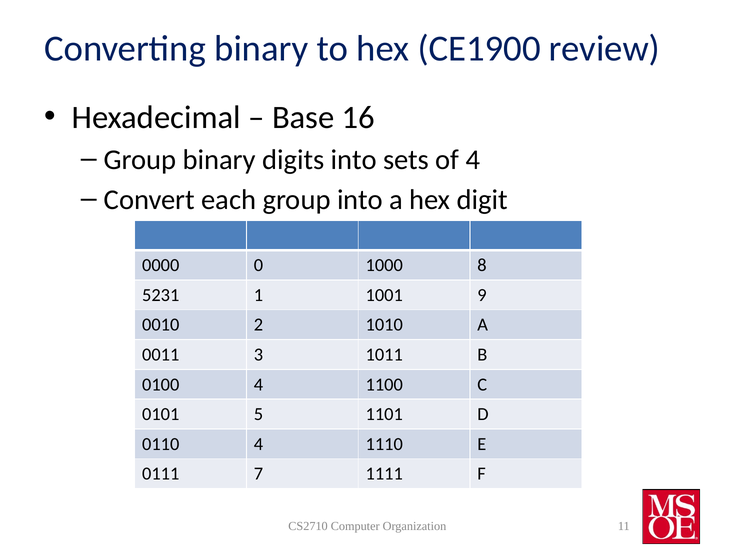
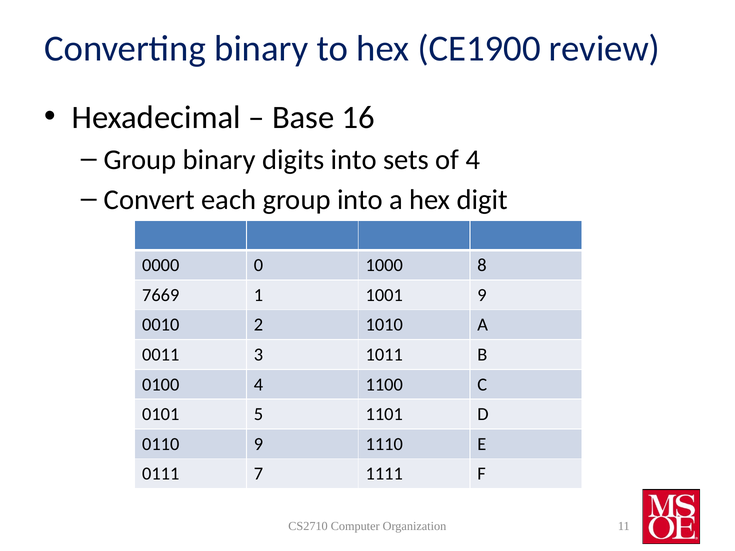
5231: 5231 -> 7669 (161, 295)
0110 4: 4 -> 9 (259, 444)
